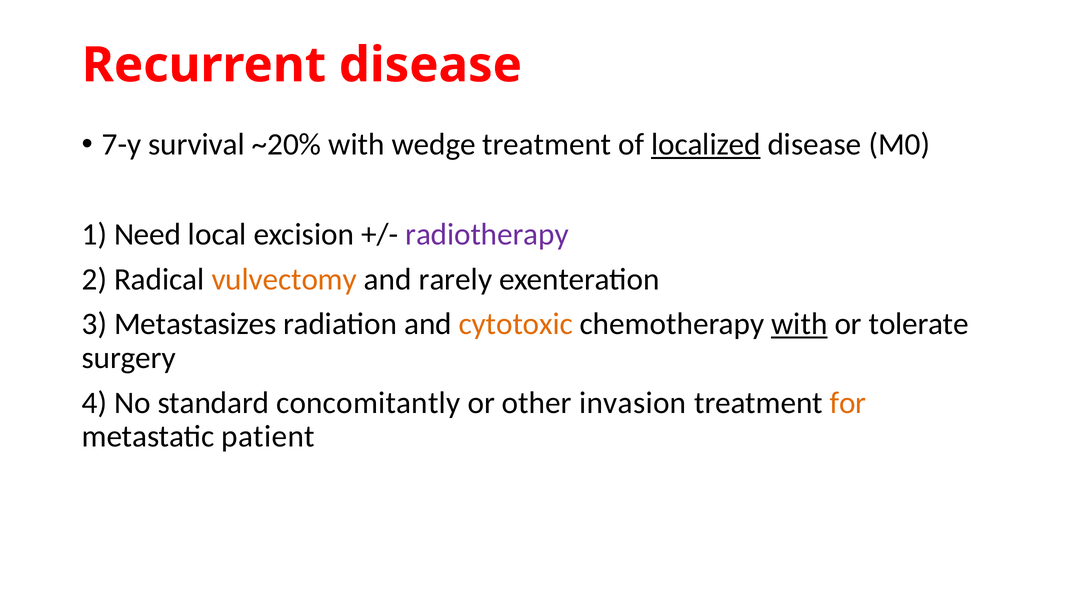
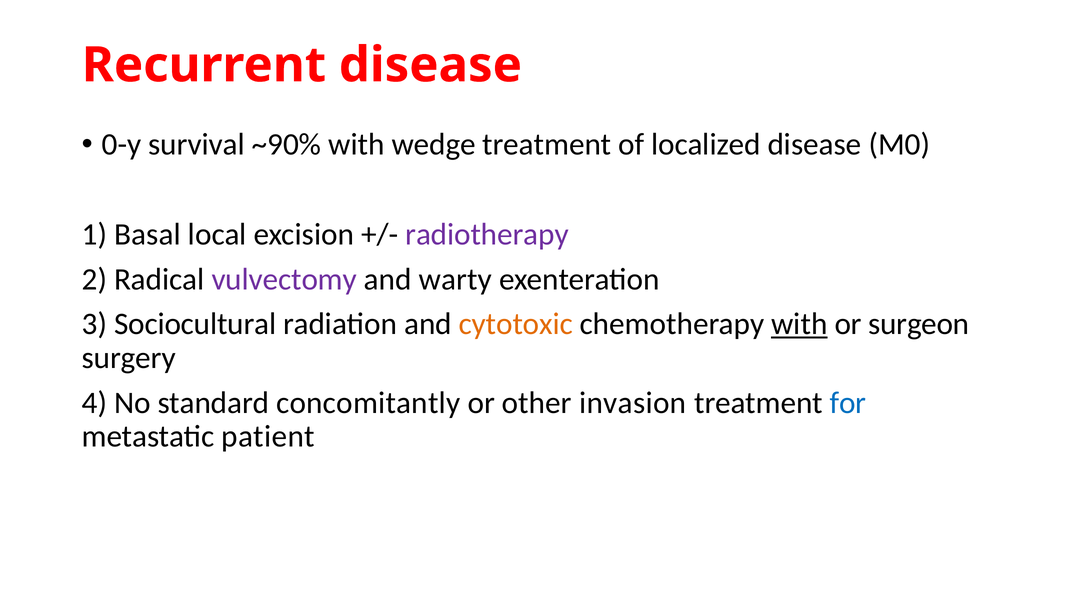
7-y: 7-y -> 0-y (121, 145)
~20%: ~20% -> ~90% (287, 145)
localized underline: present -> none (706, 145)
Need: Need -> Basal (147, 234)
vulvectomy colour: orange -> purple (284, 279)
rarely: rarely -> warty (455, 279)
Metastasizes: Metastasizes -> Sociocultural (195, 324)
tolerate: tolerate -> surgeon (919, 324)
for colour: orange -> blue (848, 403)
